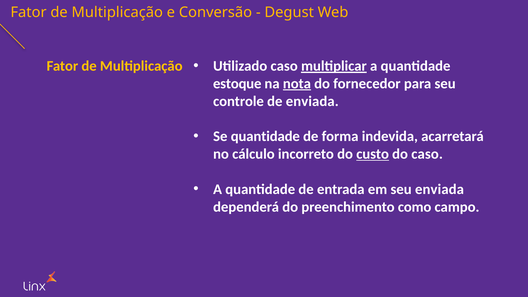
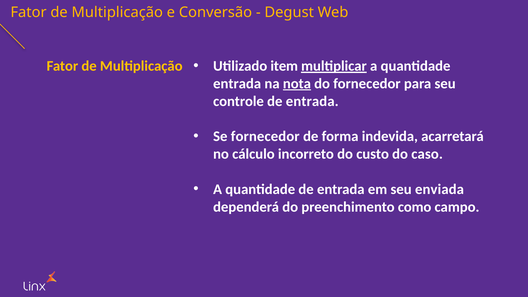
Utilizado caso: caso -> item (284, 66)
estoque: estoque -> entrada (237, 84)
controle de enviada: enviada -> entrada (312, 101)
Se quantidade: quantidade -> fornecedor (265, 136)
custo underline: present -> none (373, 154)
